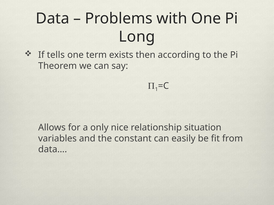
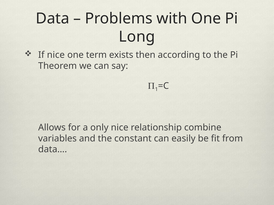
If tells: tells -> nice (56, 55)
situation: situation -> combine (203, 128)
